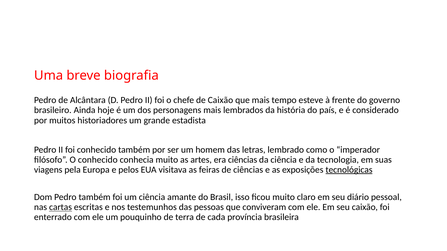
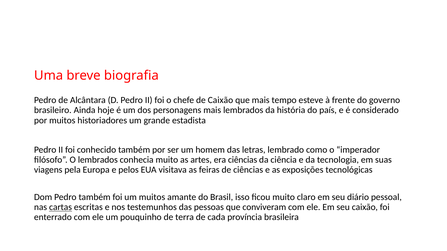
O conhecido: conhecido -> lembrados (98, 160)
tecnológicas underline: present -> none (349, 170)
um ciência: ciência -> muitos (152, 197)
